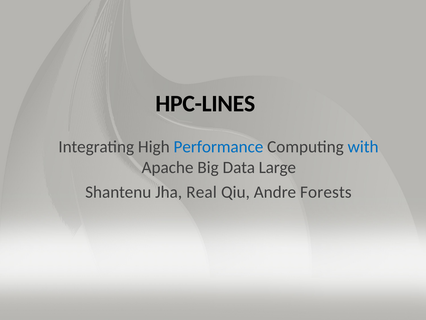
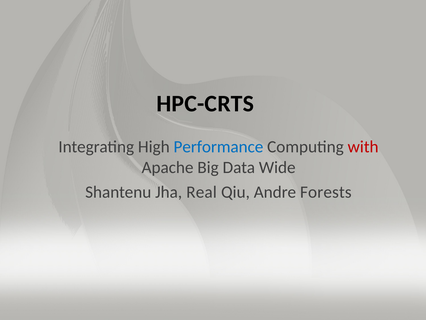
HPC-LINES: HPC-LINES -> HPC-CRTS (205, 103)
with colour: blue -> red (363, 147)
Large: Large -> Wide (277, 167)
